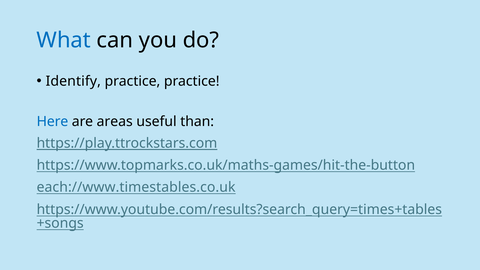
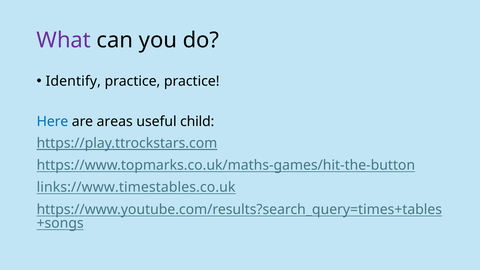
What colour: blue -> purple (64, 40)
than: than -> child (197, 121)
each://www.timestables.co.uk: each://www.timestables.co.uk -> links://www.timestables.co.uk (136, 187)
